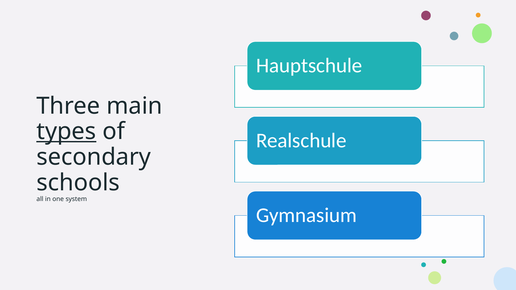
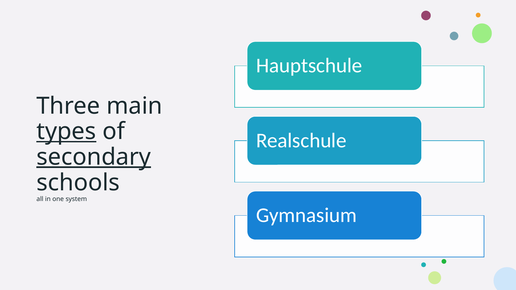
secondary underline: none -> present (94, 157)
